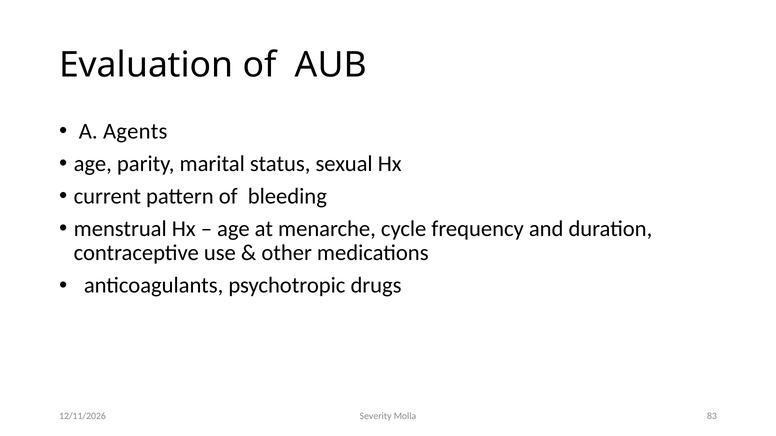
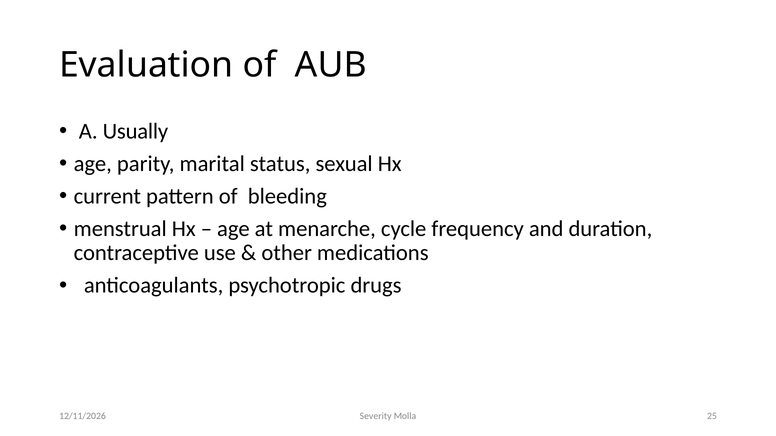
Agents: Agents -> Usually (135, 131)
83: 83 -> 25 (712, 417)
